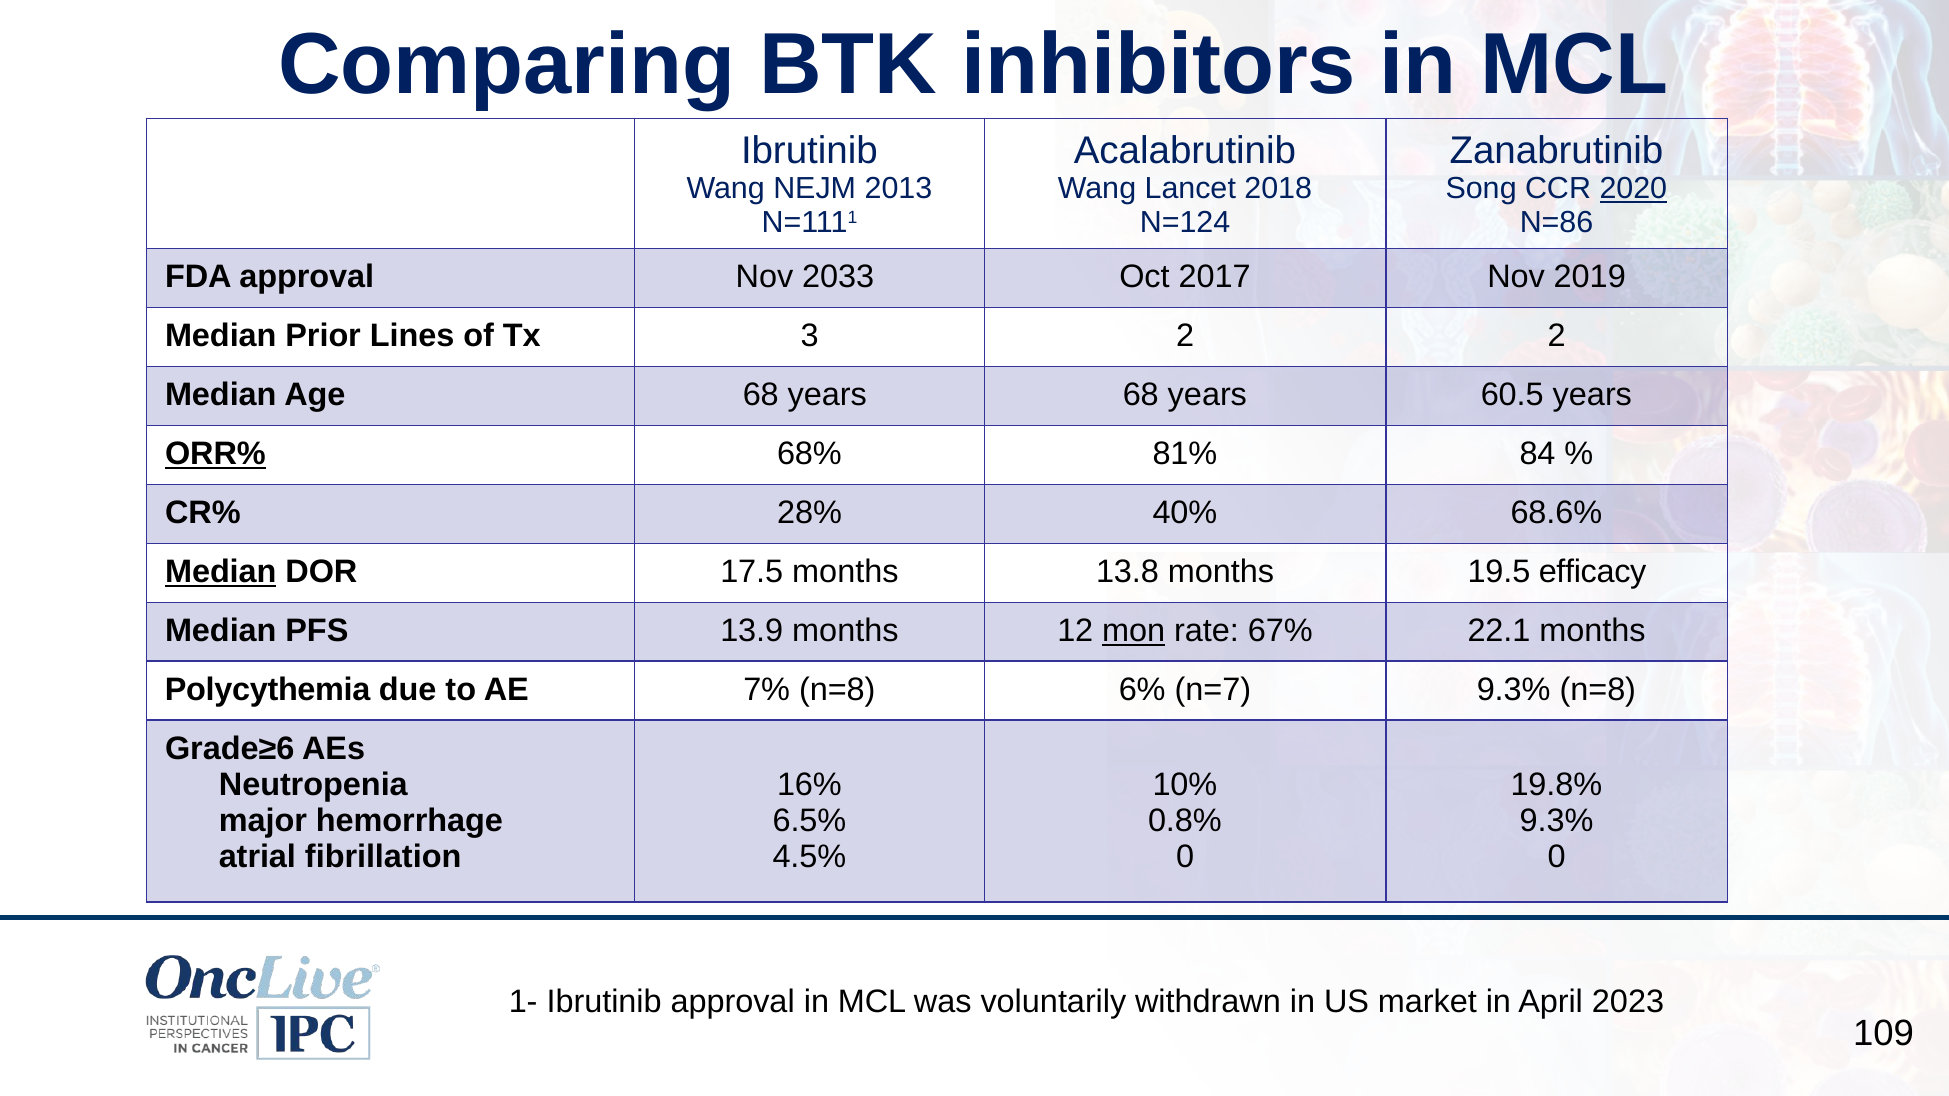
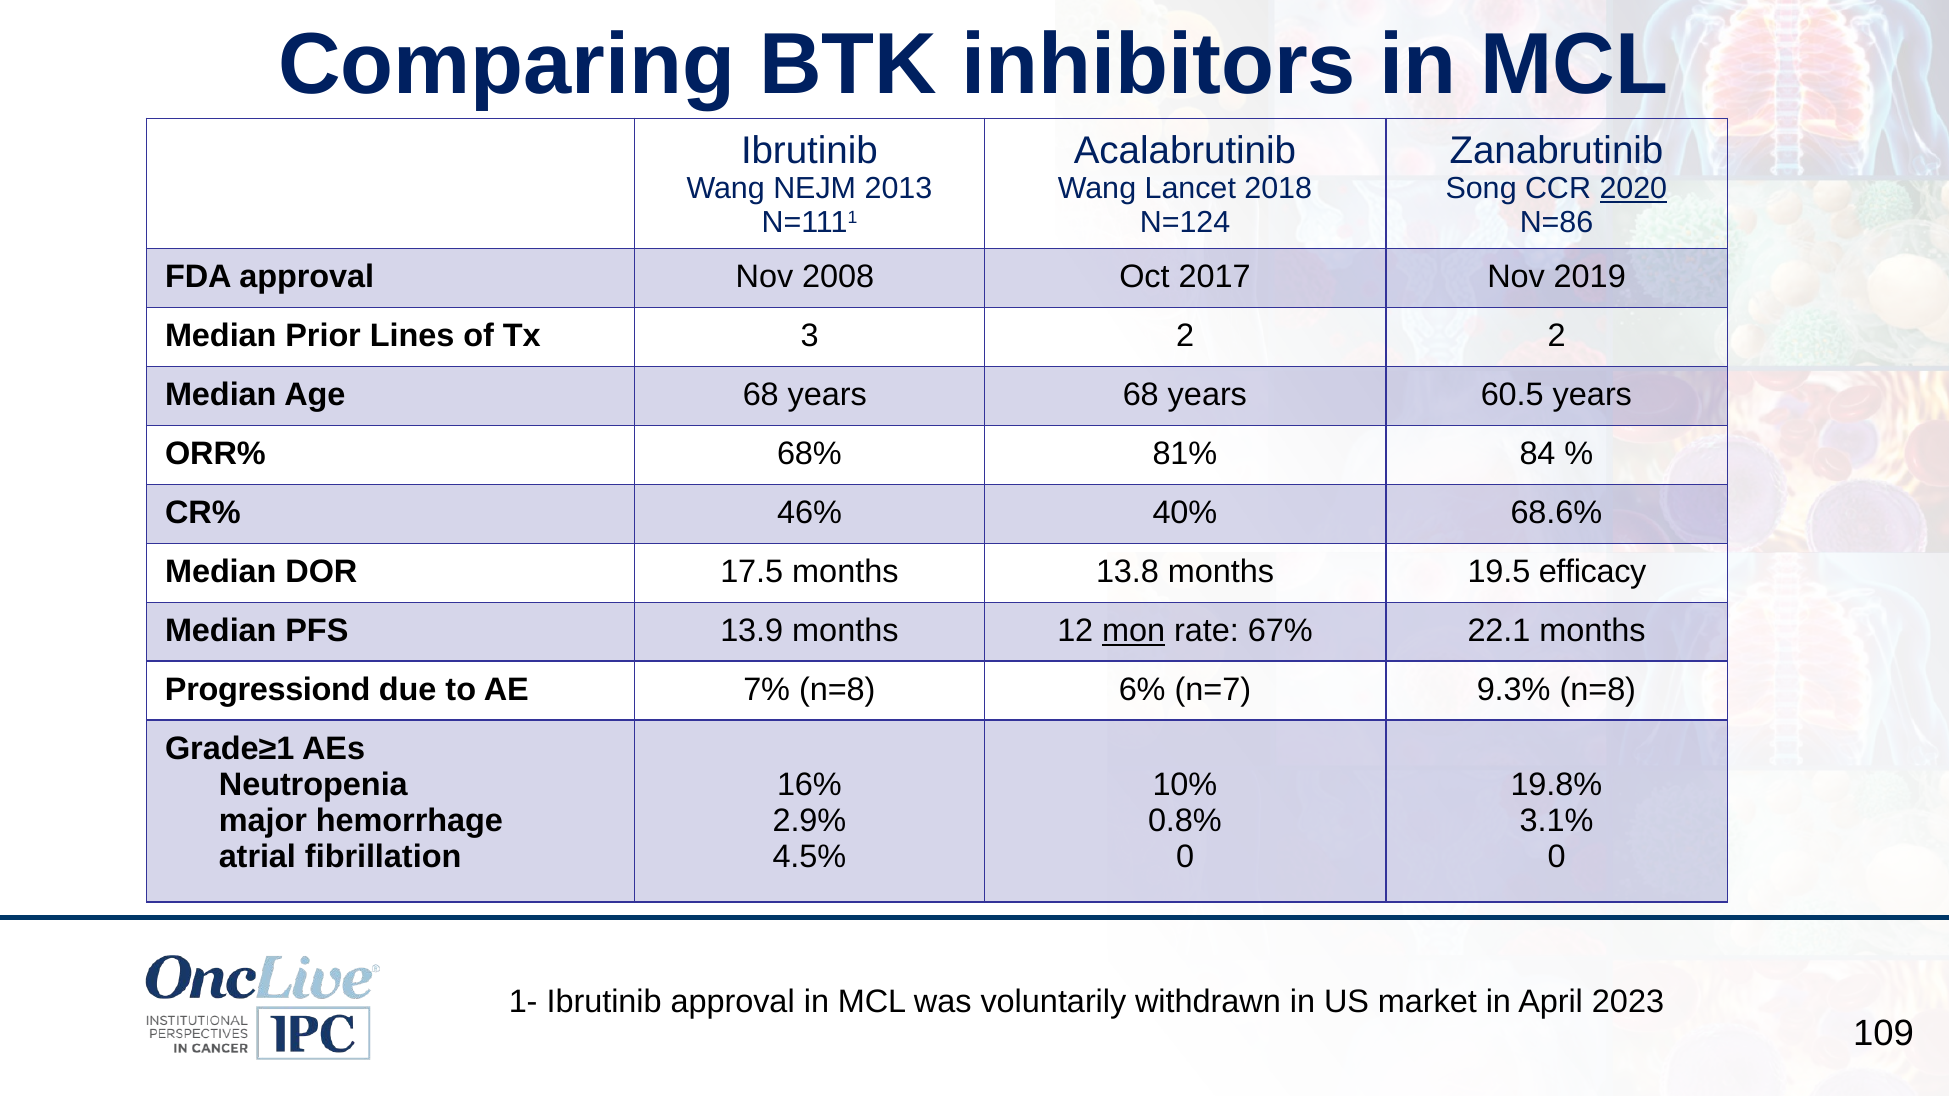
2033: 2033 -> 2008 (838, 277)
ORR% underline: present -> none (215, 454)
28%: 28% -> 46% (810, 513)
Median underline: present -> none (221, 572)
Polycythemia: Polycythemia -> Progressiond (268, 690)
Grade≥6: Grade≥6 -> Grade≥1 (230, 749)
6.5%: 6.5% -> 2.9% (809, 821)
9.3%: 9.3% -> 3.1% (1557, 821)
